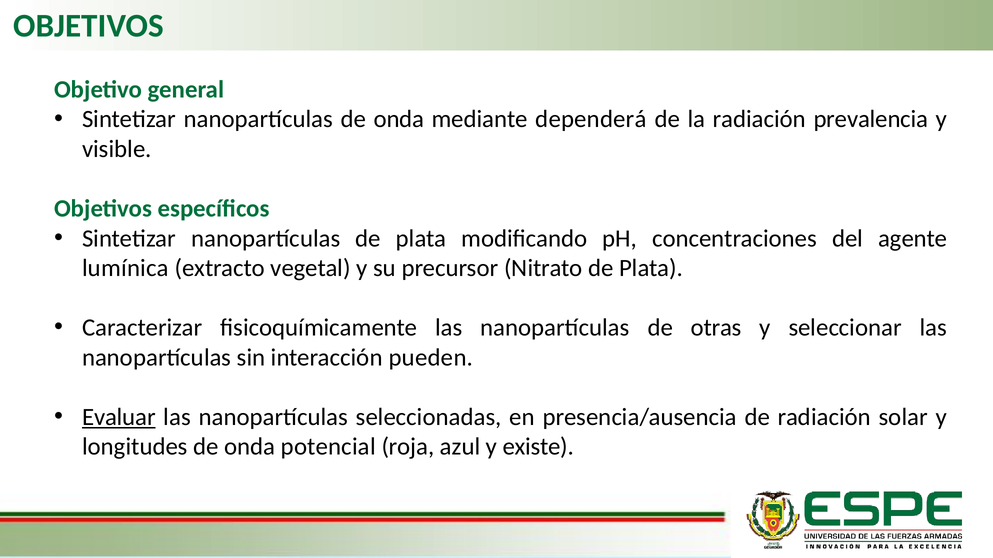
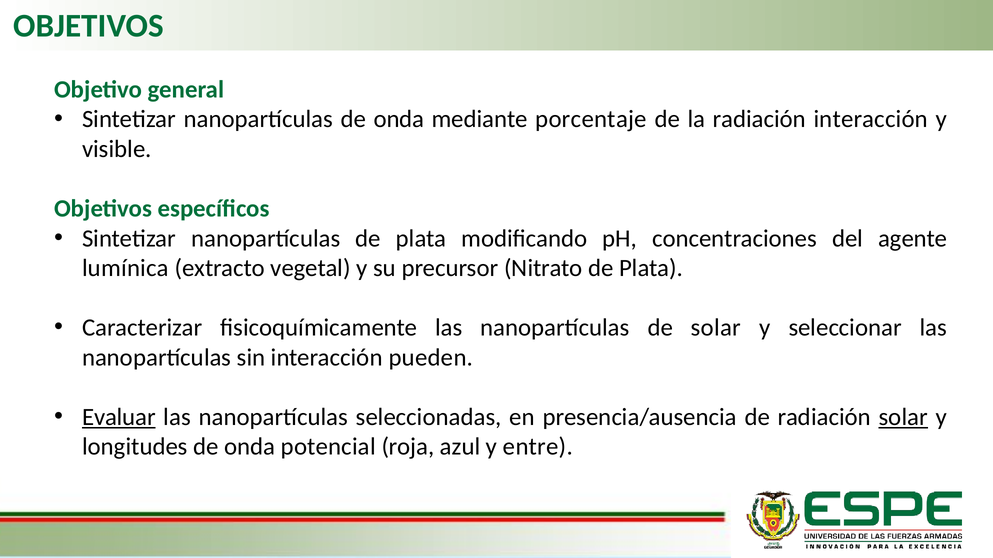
dependerá: dependerá -> porcentaje (591, 119)
radiación prevalencia: prevalencia -> interacción (871, 119)
de otras: otras -> solar (716, 328)
solar underline: none -> present (903, 417)
existe: existe -> entre (538, 447)
